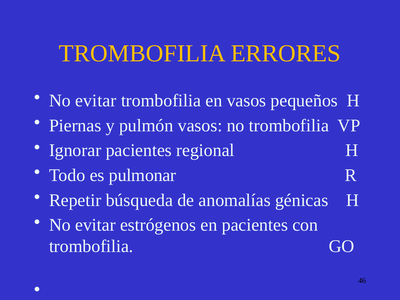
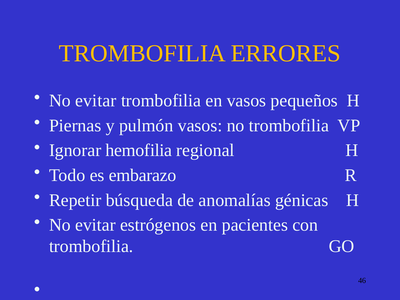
Ignorar pacientes: pacientes -> hemofilia (139, 150)
pulmonar: pulmonar -> embarazo (143, 175)
